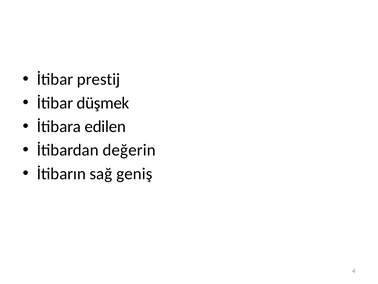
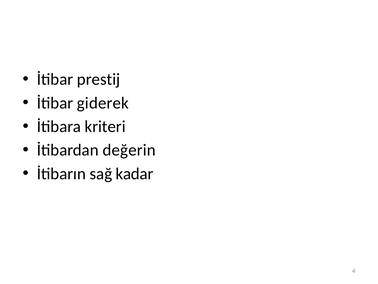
düşmek: düşmek -> giderek (103, 103)
edilen: edilen -> kriteri (105, 126)
geniş: geniş -> kadar (135, 173)
